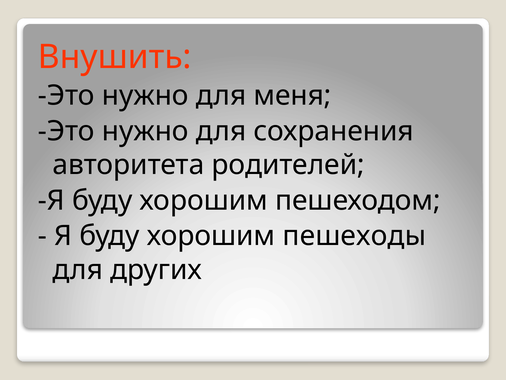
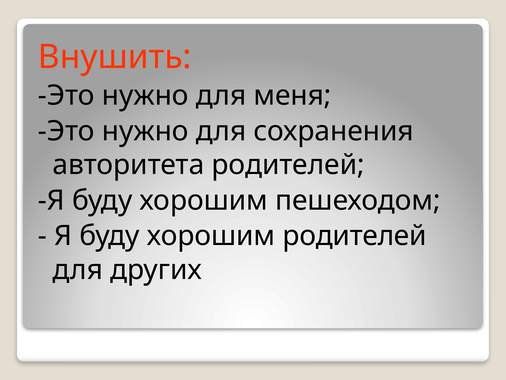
хорошим пешеходы: пешеходы -> родителей (355, 236)
